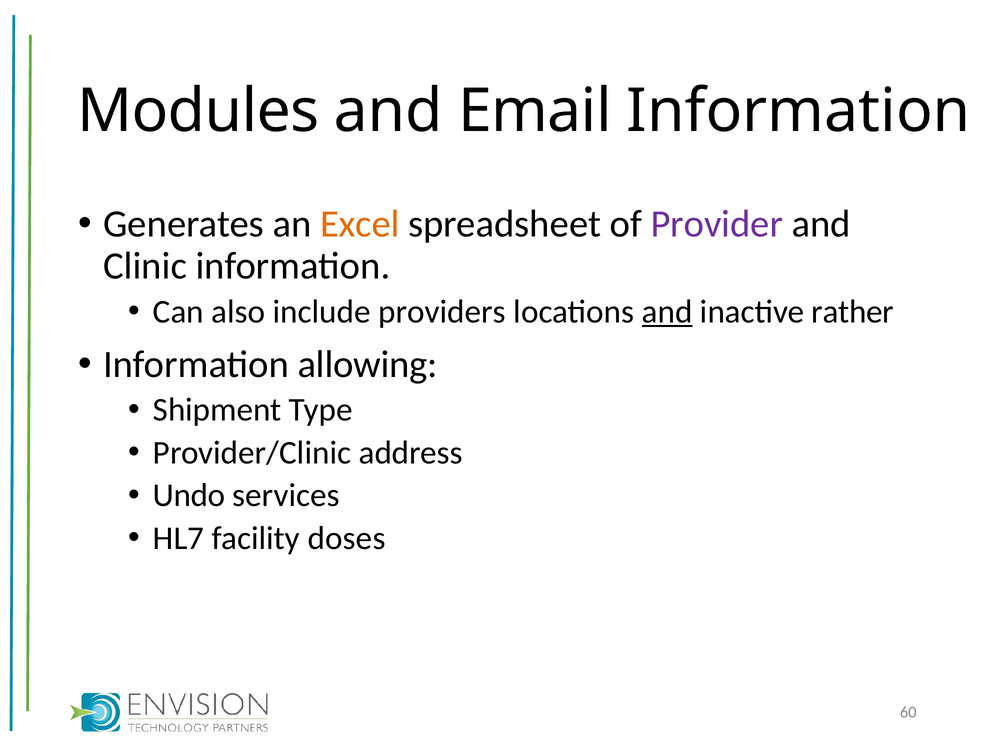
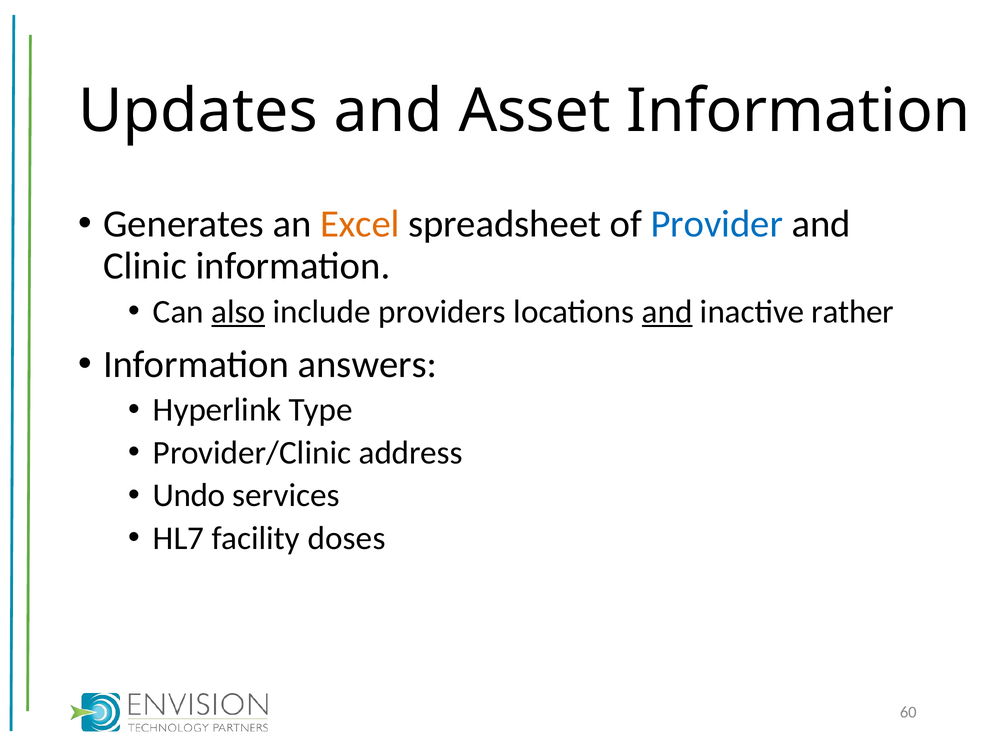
Modules: Modules -> Updates (198, 111)
Email: Email -> Asset (535, 111)
Provider colour: purple -> blue (717, 224)
also underline: none -> present (238, 312)
allowing: allowing -> answers (367, 364)
Shipment: Shipment -> Hyperlink (217, 410)
